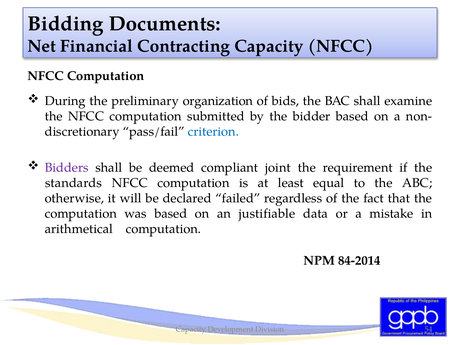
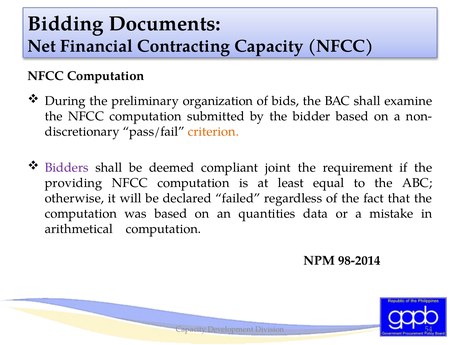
criterion colour: blue -> orange (213, 132)
standards: standards -> providing (74, 183)
justifiable: justifiable -> quantities (267, 214)
84-2014: 84-2014 -> 98-2014 (359, 261)
